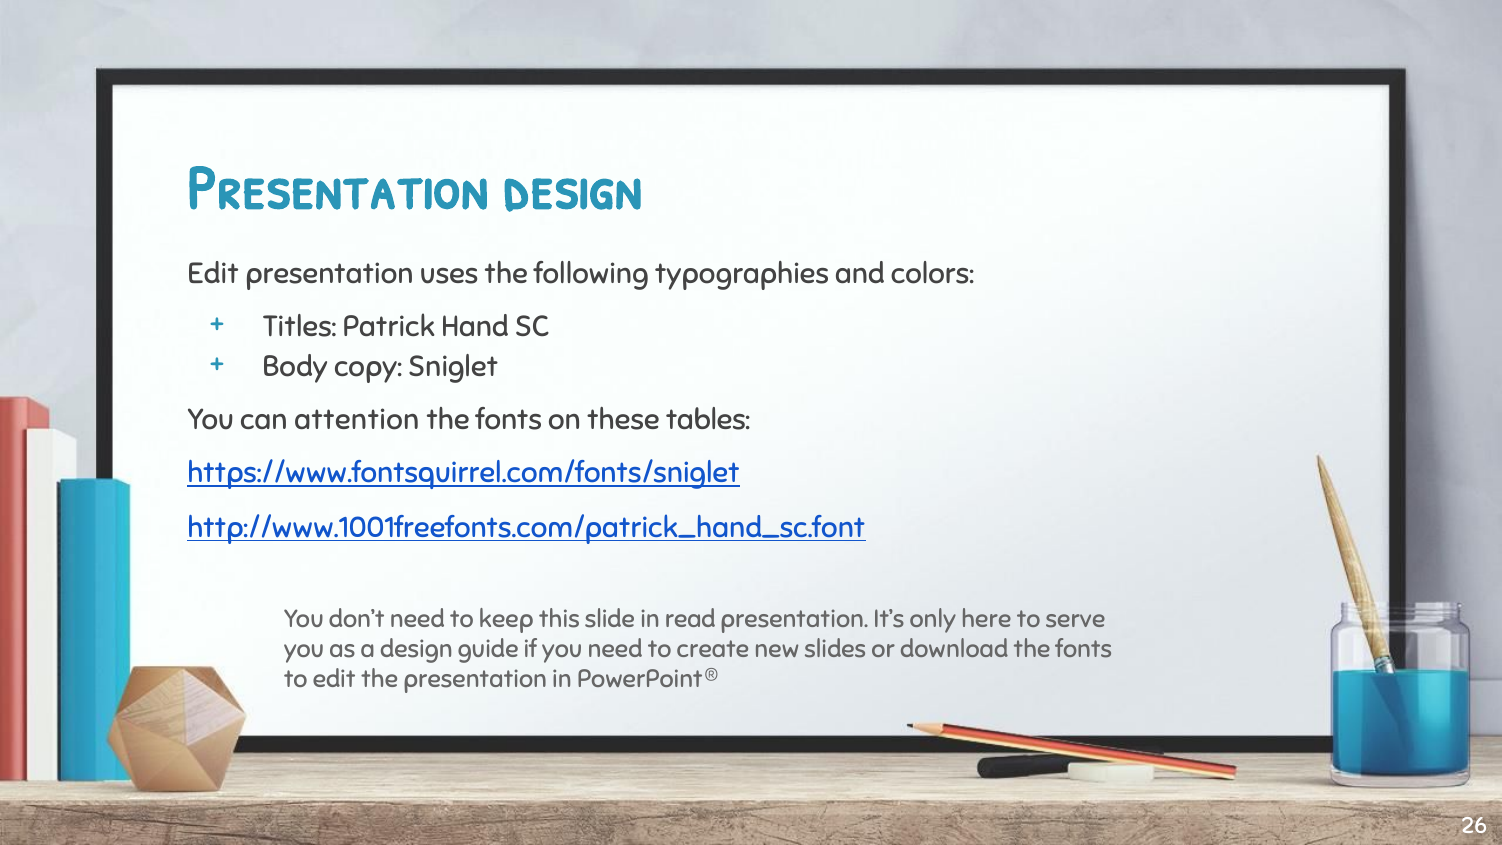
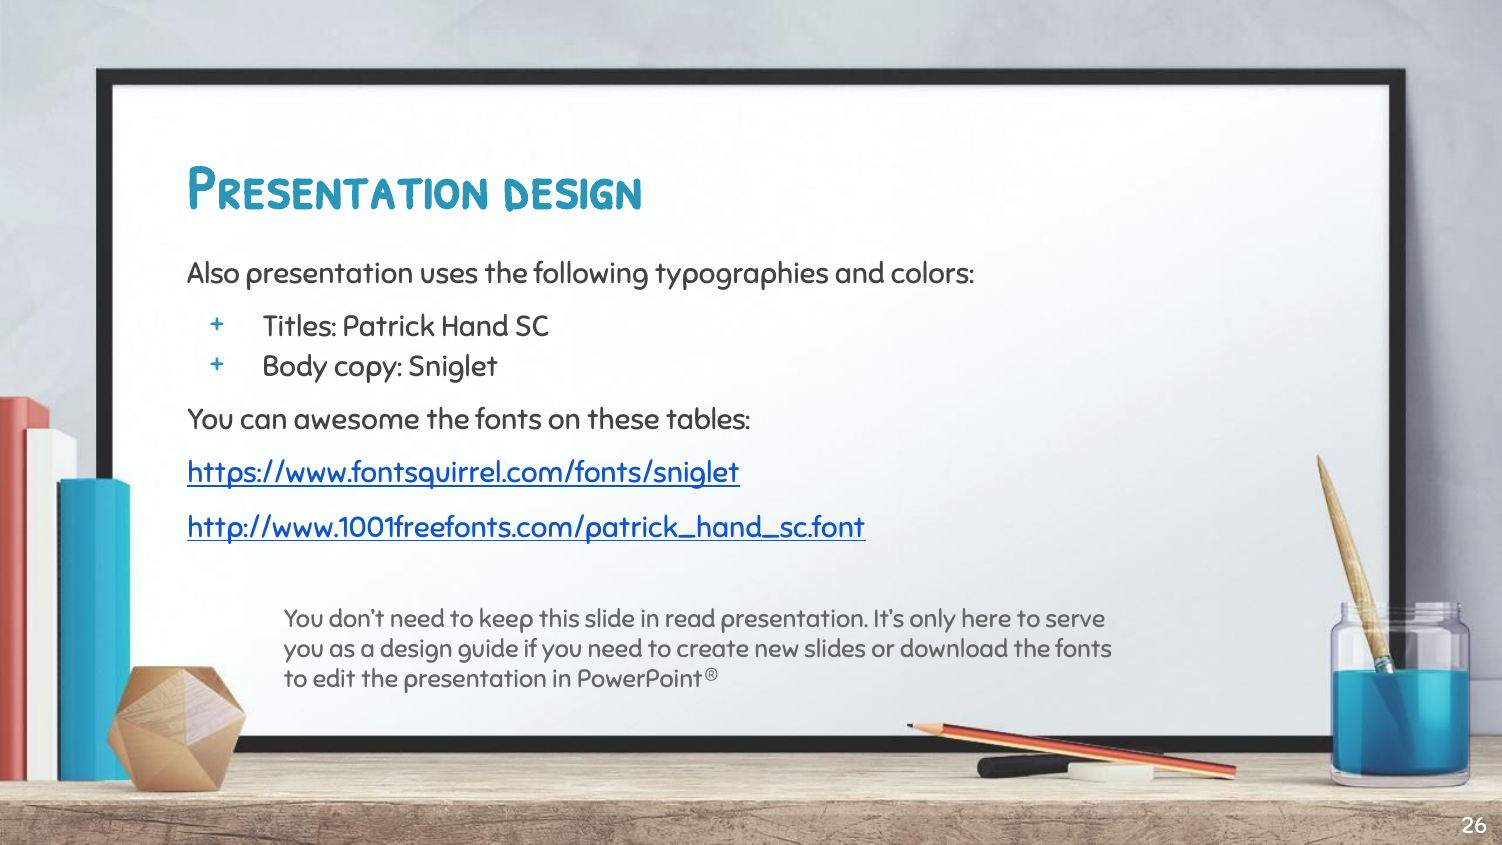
Edit: Edit -> Also (213, 274)
attention: attention -> awesome (357, 420)
